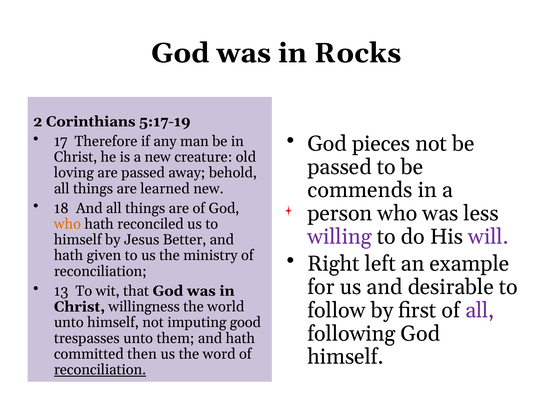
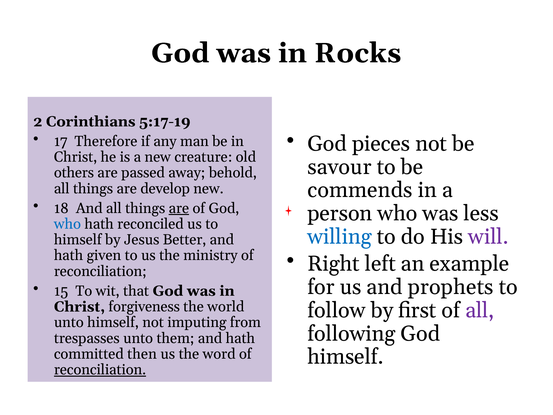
passed: passed -> savour (339, 167)
loving: loving -> others (74, 173)
learned: learned -> develop (165, 188)
are underline: none -> present (179, 208)
who colour: orange -> blue (67, 224)
willing colour: purple -> blue (340, 237)
desirable: desirable -> prophets (451, 287)
13: 13 -> 15 (61, 291)
willingness: willingness -> forgiveness (144, 307)
good: good -> from (245, 322)
